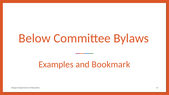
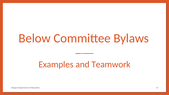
Bookmark: Bookmark -> Teamwork (111, 64)
